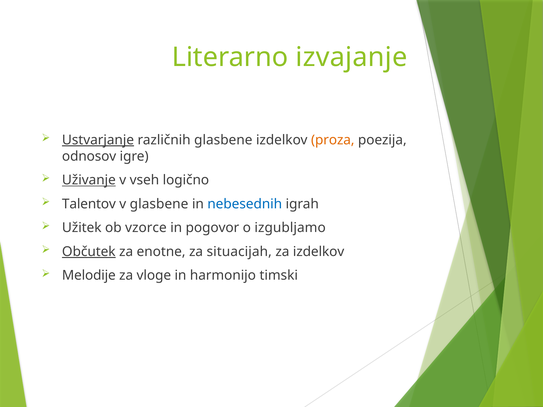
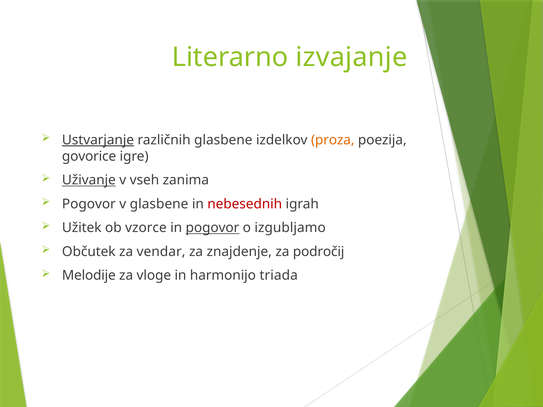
odnosov: odnosov -> govorice (89, 156)
logično: logično -> zanima (186, 180)
Talentov: Talentov -> Pogovor (89, 204)
nebesednih colour: blue -> red (245, 204)
pogovor underline: none -> present (212, 228)
Občutek underline: present -> none (89, 252)
enotne: enotne -> vendar (161, 252)
situacijah: situacijah -> znajdenje (239, 252)
za izdelkov: izdelkov -> področij (319, 252)
timski: timski -> triada (279, 276)
